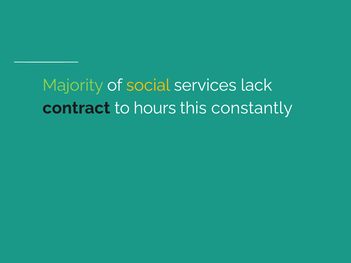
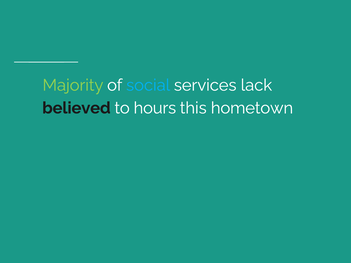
social colour: yellow -> light blue (148, 85)
contract: contract -> believed (76, 108)
constantly: constantly -> hometown (252, 108)
